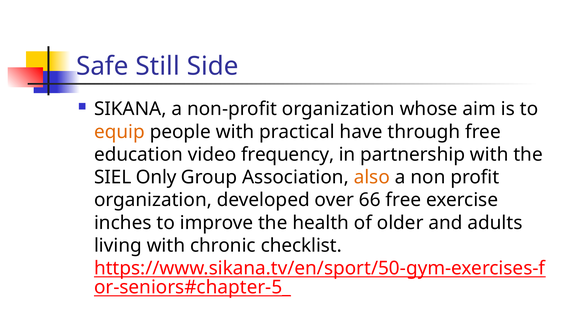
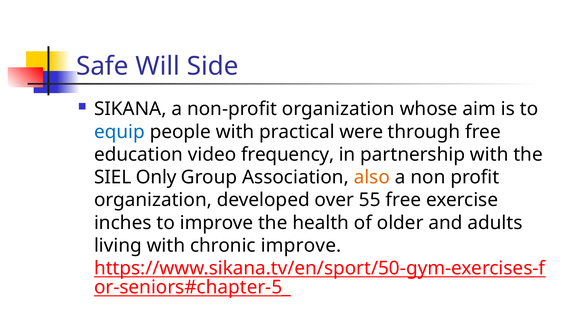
Still: Still -> Will (158, 66)
equip colour: orange -> blue (119, 132)
have: have -> were (361, 132)
66: 66 -> 55 (370, 200)
chronic checklist: checklist -> improve (301, 246)
